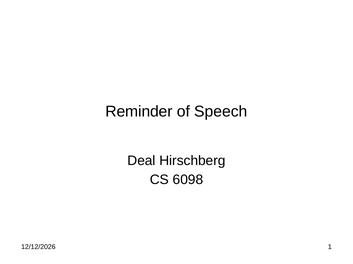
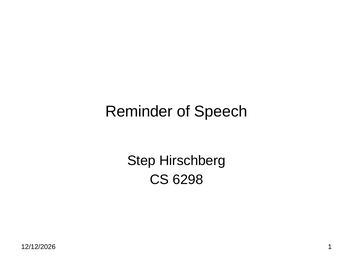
Deal: Deal -> Step (141, 161)
6098: 6098 -> 6298 (188, 180)
